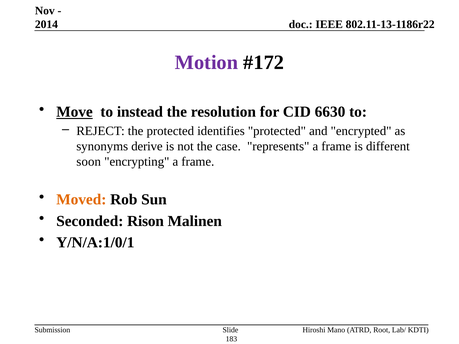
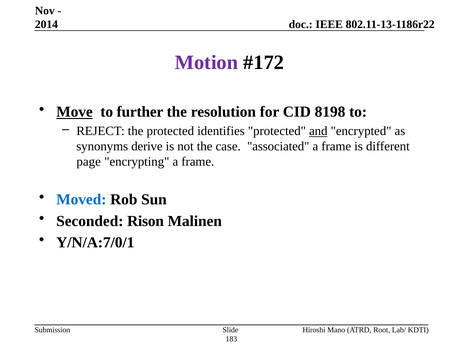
instead: instead -> further (140, 112)
6630: 6630 -> 8198 (330, 112)
and underline: none -> present (318, 131)
represents: represents -> associated (278, 147)
soon: soon -> page (89, 162)
Moved colour: orange -> blue (81, 200)
Y/N/A:1/0/1: Y/N/A:1/0/1 -> Y/N/A:7/0/1 (95, 243)
